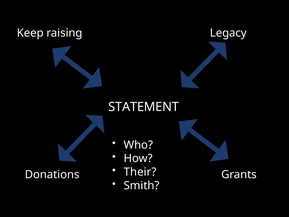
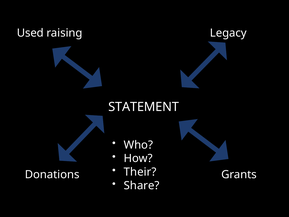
Keep: Keep -> Used (30, 33)
Smith: Smith -> Share (142, 185)
